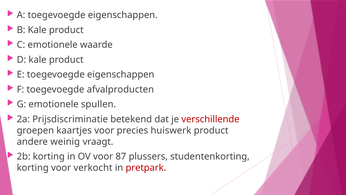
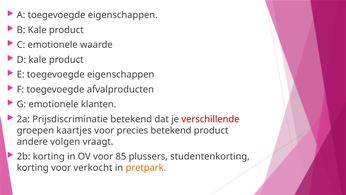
spullen: spullen -> klanten (99, 104)
precies huiswerk: huiswerk -> betekend (171, 130)
weinig: weinig -> volgen (65, 141)
87: 87 -> 85 (121, 156)
pretpark colour: red -> orange (146, 168)
